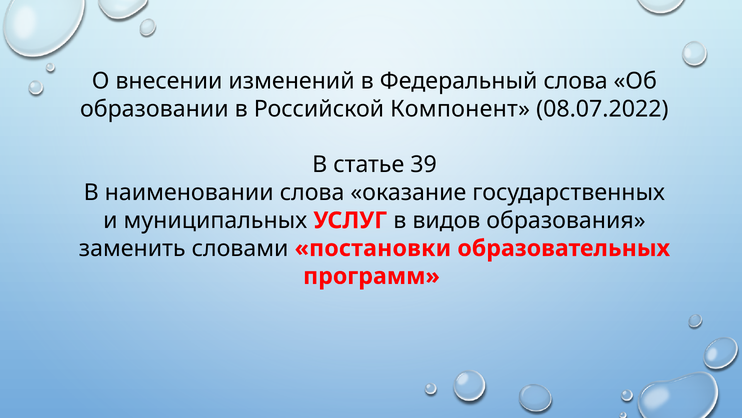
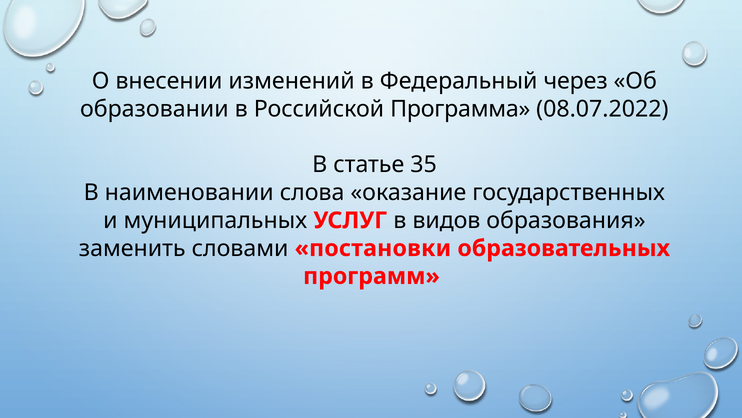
Федеральный слова: слова -> через (576, 81)
Компонент: Компонент -> Программа (460, 109)
39: 39 -> 35 (424, 165)
